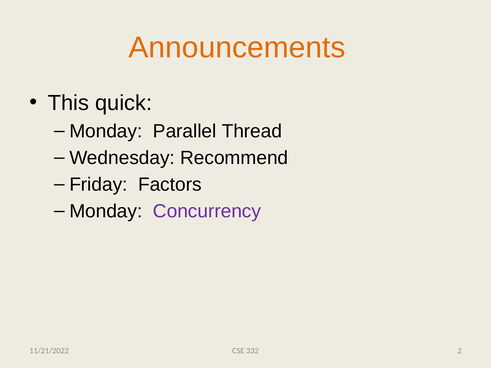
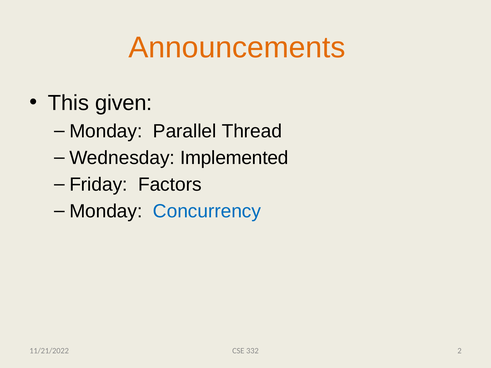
quick: quick -> given (124, 103)
Recommend: Recommend -> Implemented (234, 158)
Concurrency colour: purple -> blue (207, 211)
